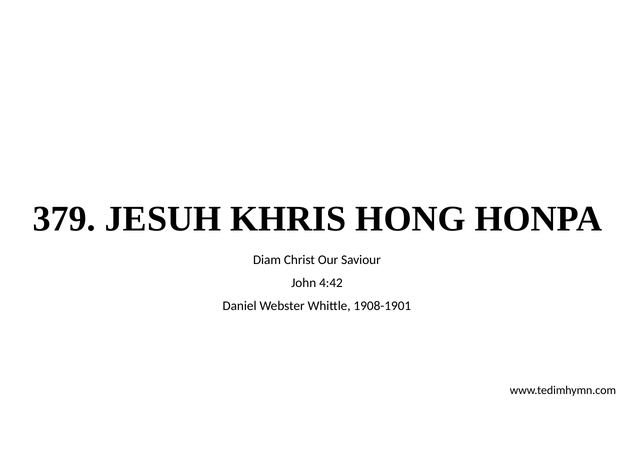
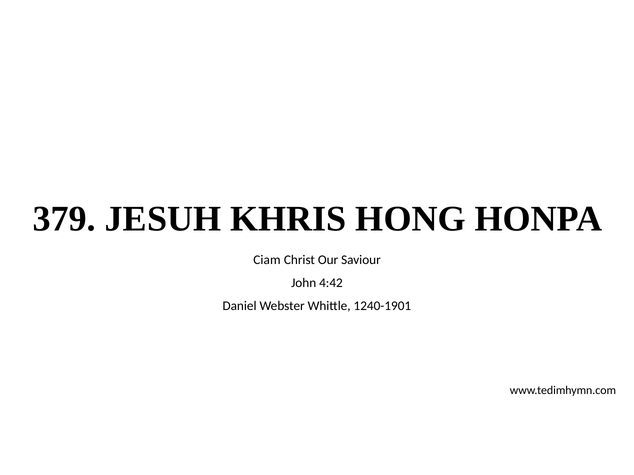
Diam: Diam -> Ciam (267, 260)
1908-1901: 1908-1901 -> 1240-1901 (382, 306)
